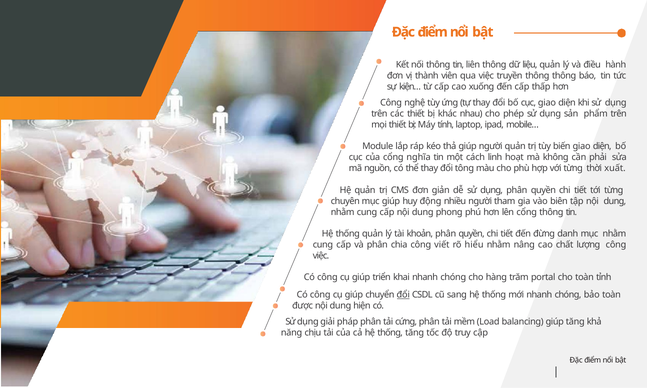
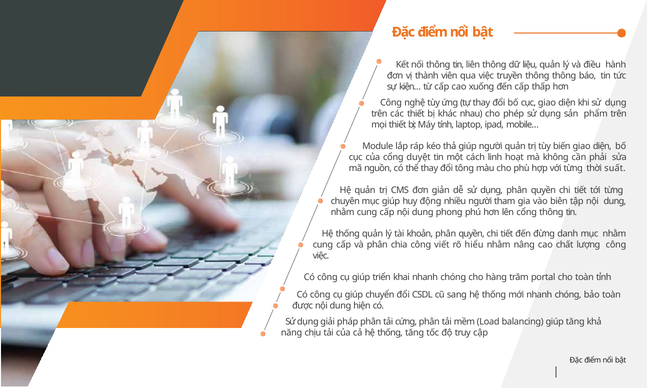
nghĩa: nghĩa -> duyệt (419, 158)
xuất: xuất -> suất (615, 169)
đổi underline: present -> none (403, 295)
